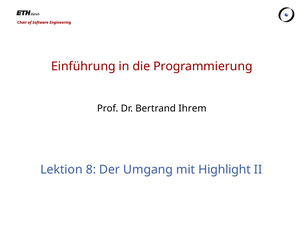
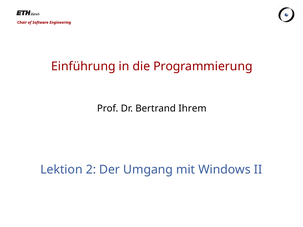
8: 8 -> 2 (91, 170)
Highlight: Highlight -> Windows (224, 170)
